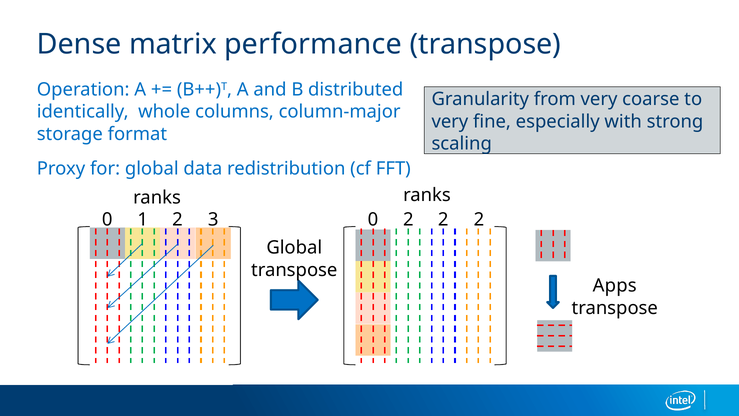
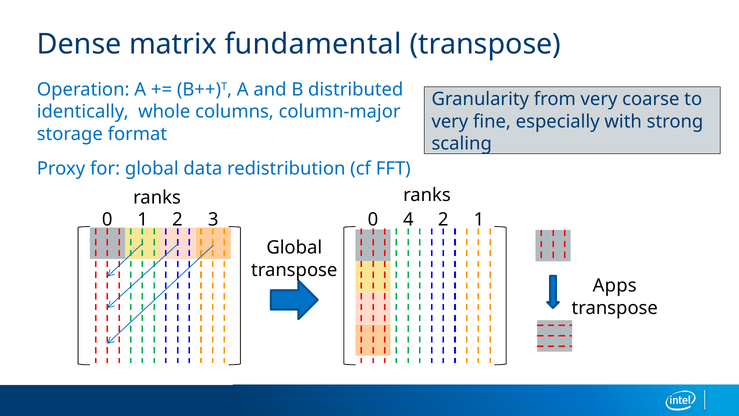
performance: performance -> fundamental (313, 44)
0 2: 2 -> 4 (408, 220)
2: 2 -> 1 (479, 220)
